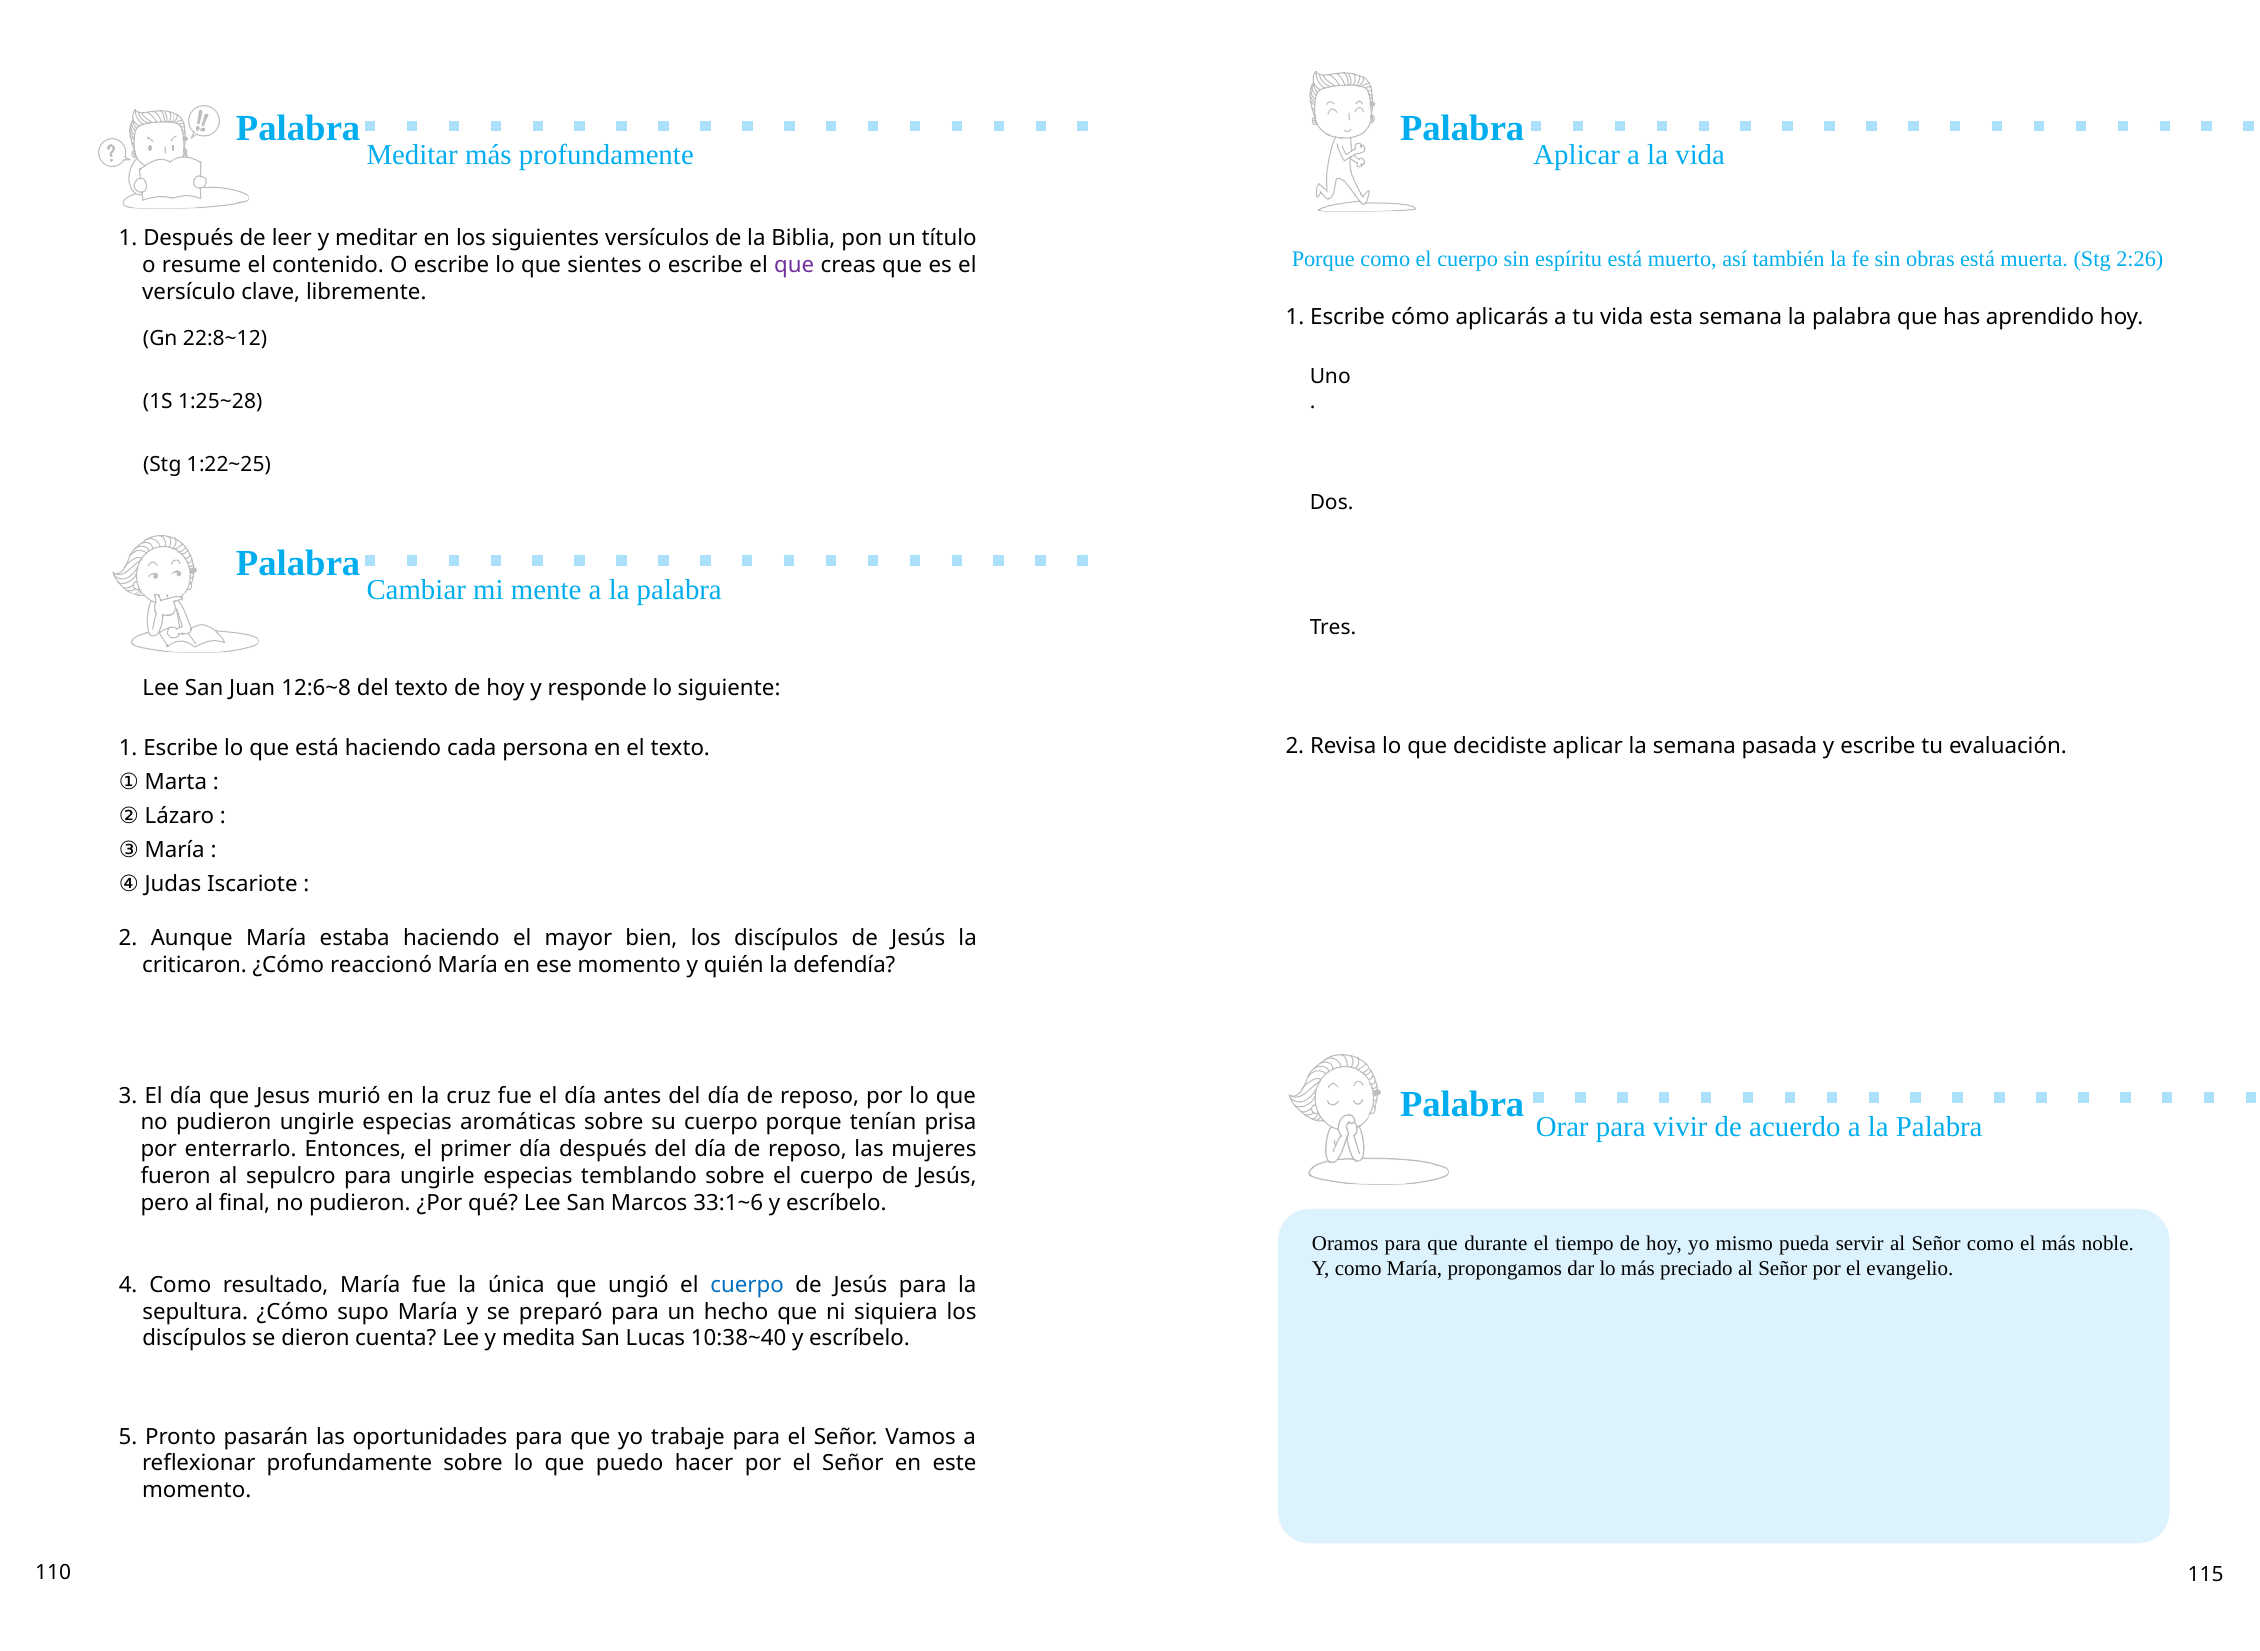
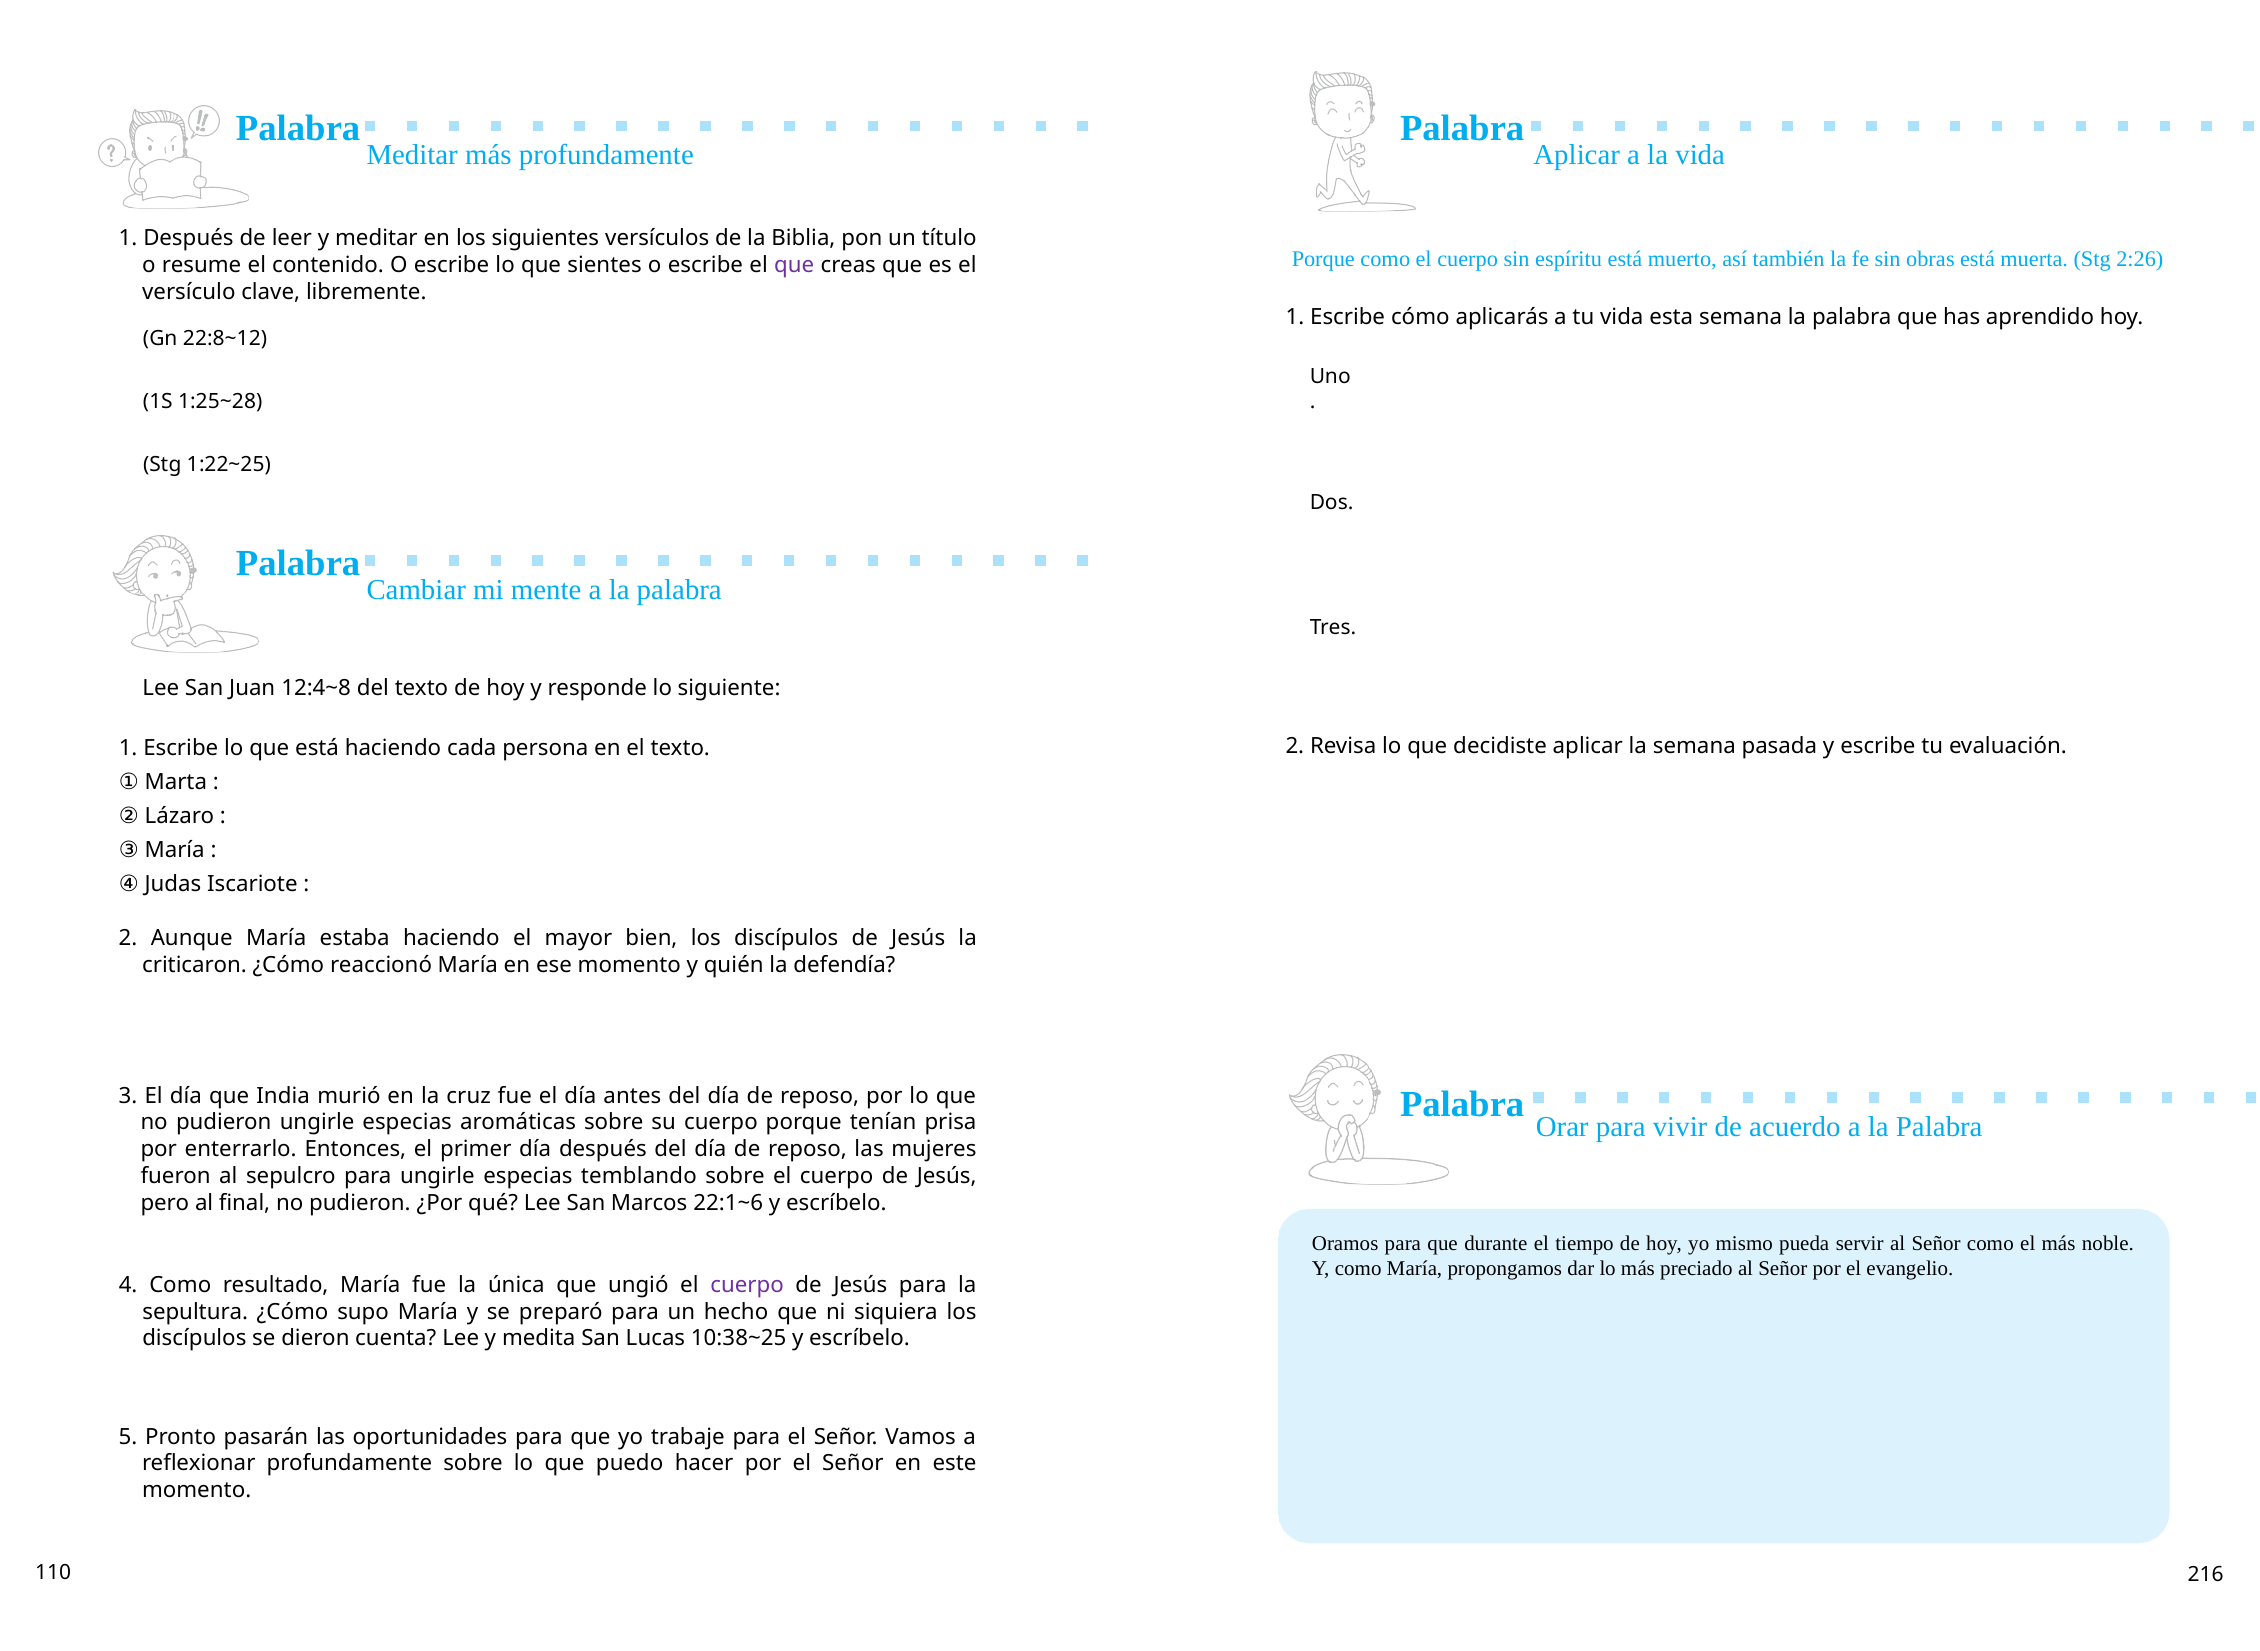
12:6~8: 12:6~8 -> 12:4~8 (316, 688)
Jesus: Jesus -> India (283, 1095)
33:1~6: 33:1~6 -> 22:1~6 (728, 1202)
cuerpo colour: blue -> purple (747, 1285)
10:38~40: 10:38~40 -> 10:38~25 (739, 1338)
115: 115 -> 216 (2206, 1574)
